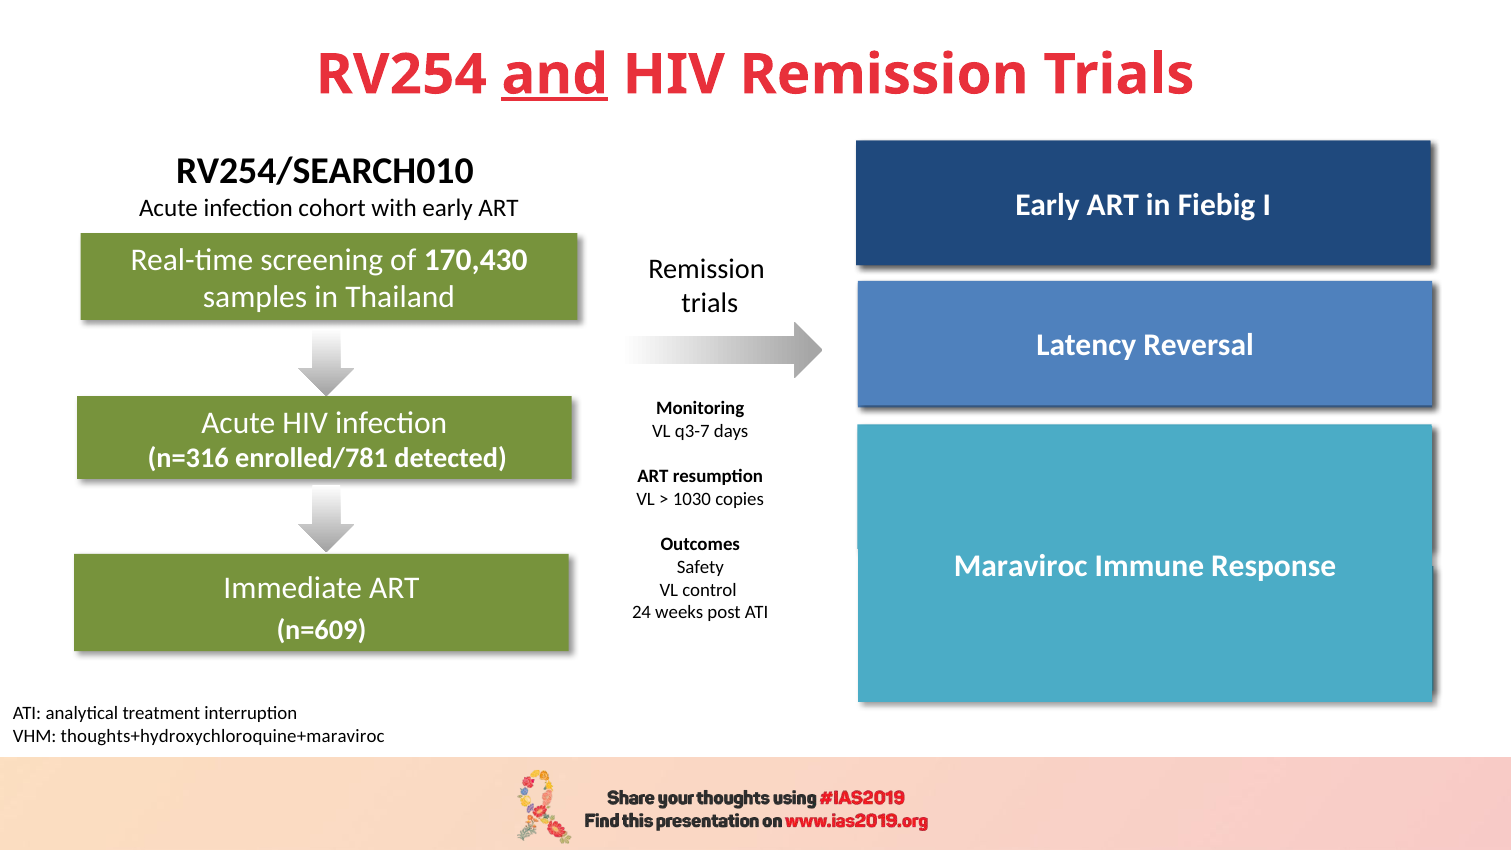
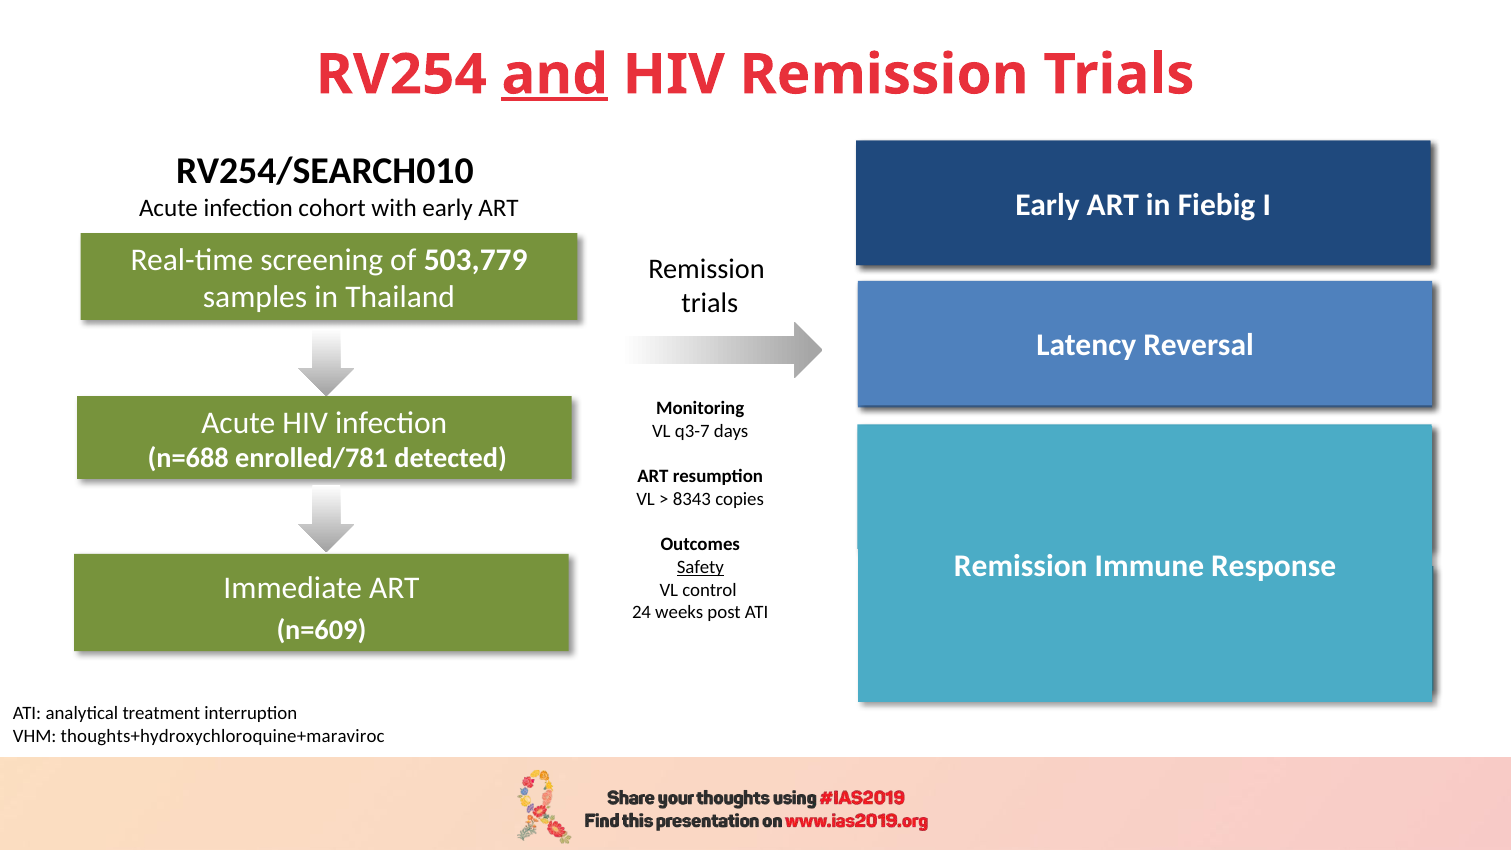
170,430: 170,430 -> 503,779 (476, 260)
n=316: n=316 -> n=688 (188, 458)
1030: 1030 -> 8343 (692, 499)
Maraviroc: Maraviroc -> Remission (1021, 566)
Safety underline: none -> present (700, 567)
